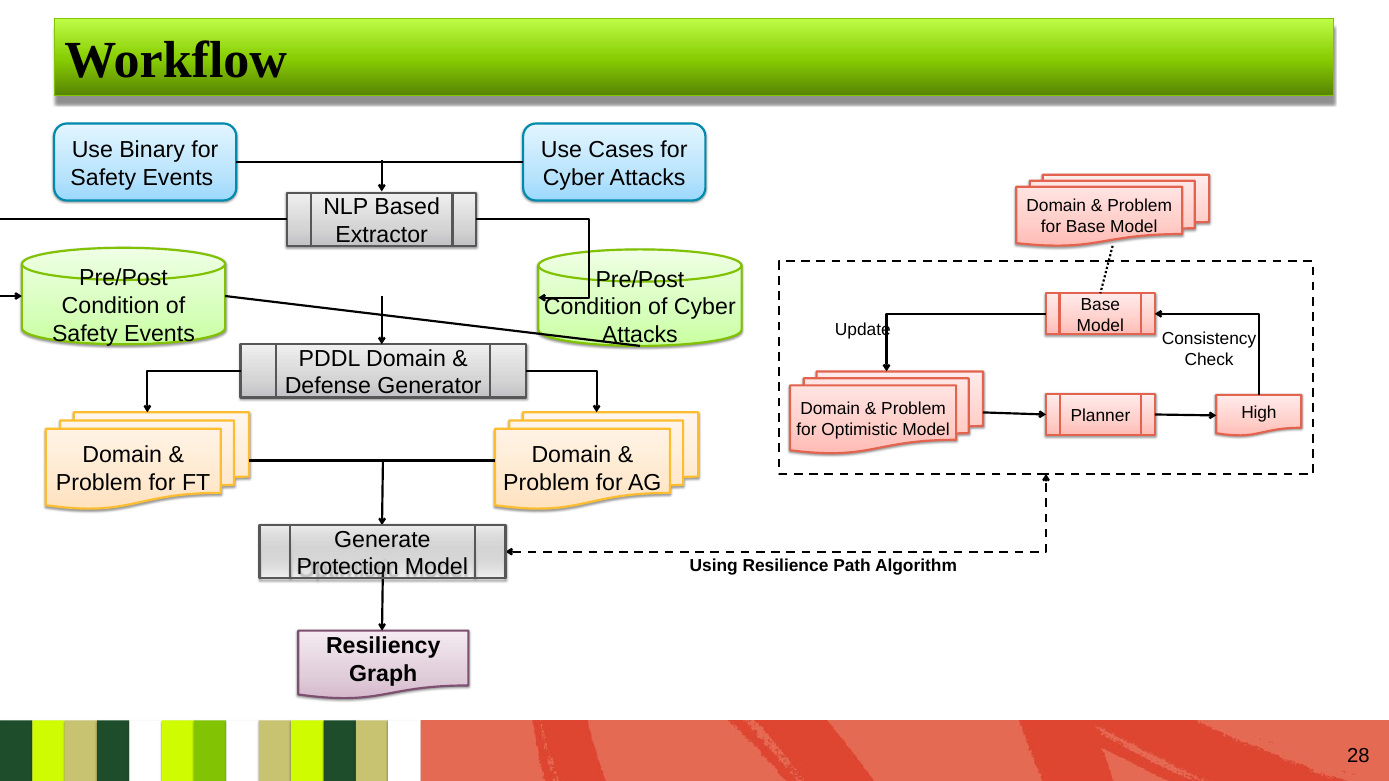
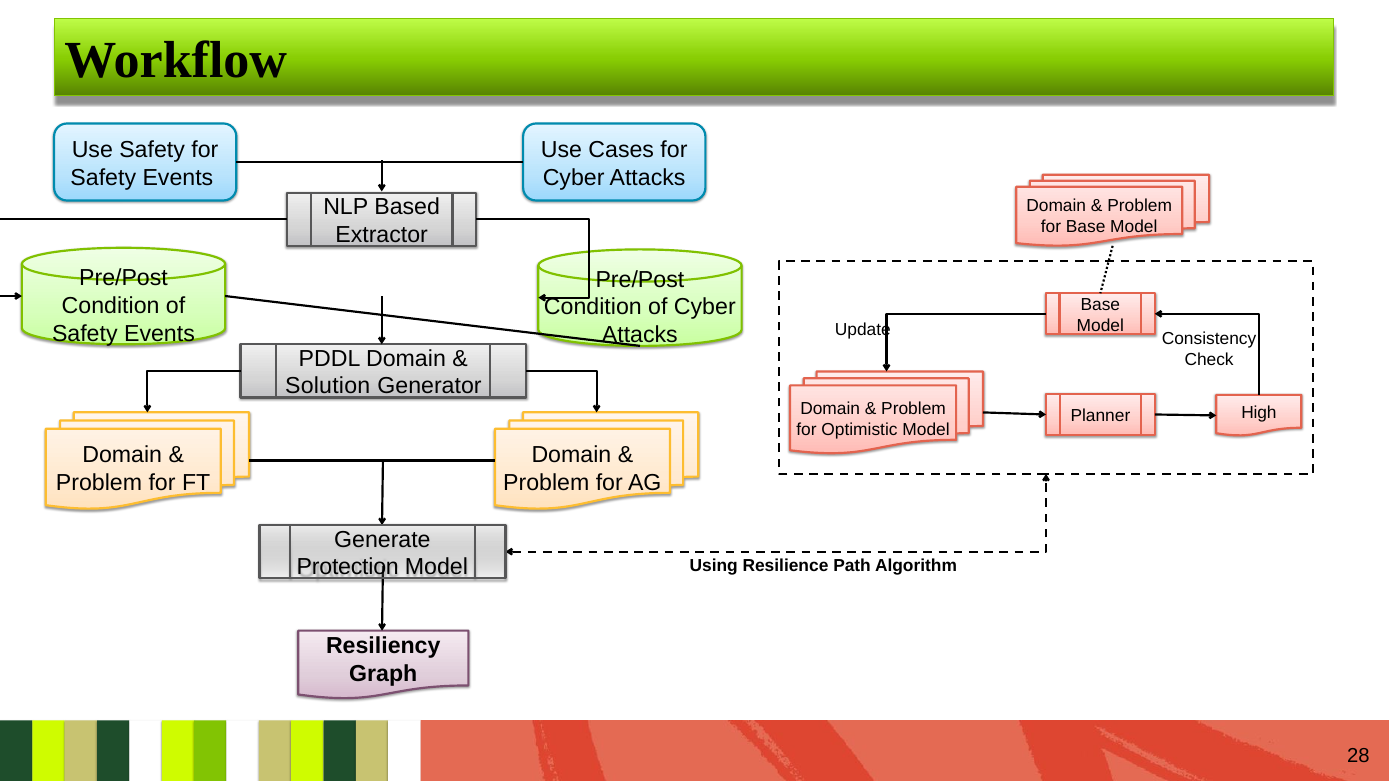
Use Binary: Binary -> Safety (152, 150)
Defense: Defense -> Solution (328, 386)
